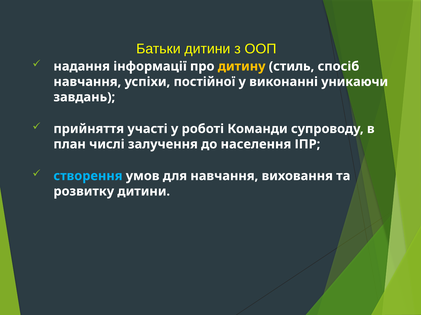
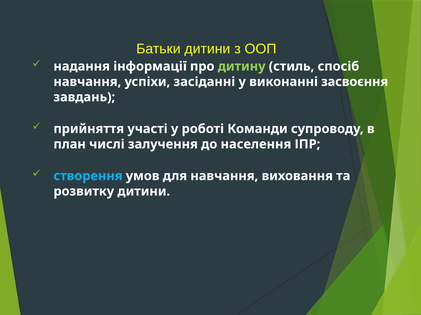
дитину colour: yellow -> light green (242, 66)
постійної: постійної -> засіданні (204, 82)
уникаючи: уникаючи -> засвоєння (355, 82)
